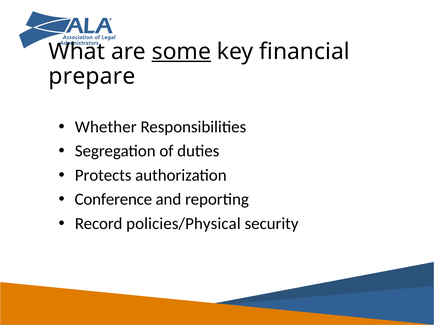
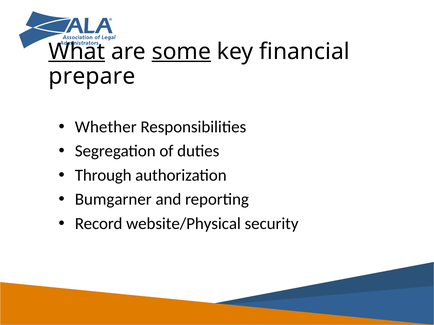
What underline: none -> present (77, 52)
Protects: Protects -> Through (103, 175)
Conference: Conference -> Bumgarner (113, 200)
policies/Physical: policies/Physical -> website/Physical (184, 224)
